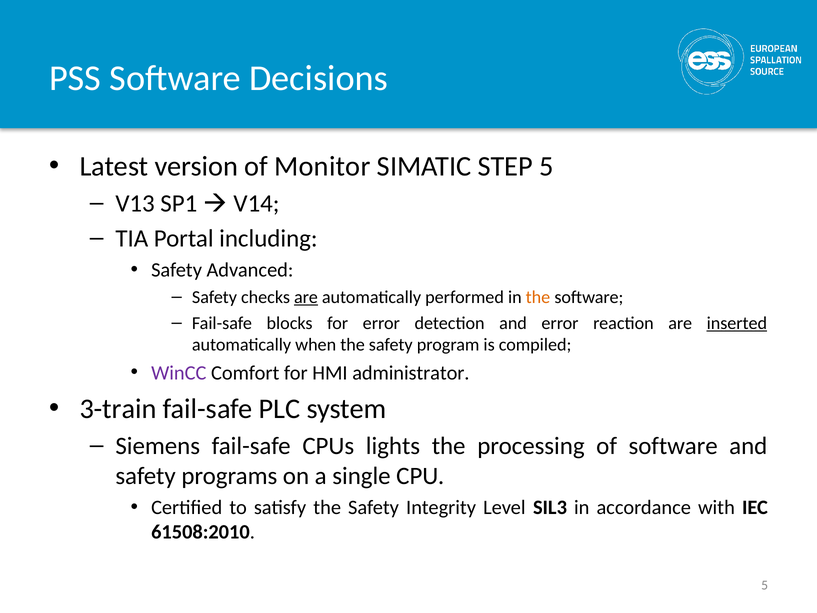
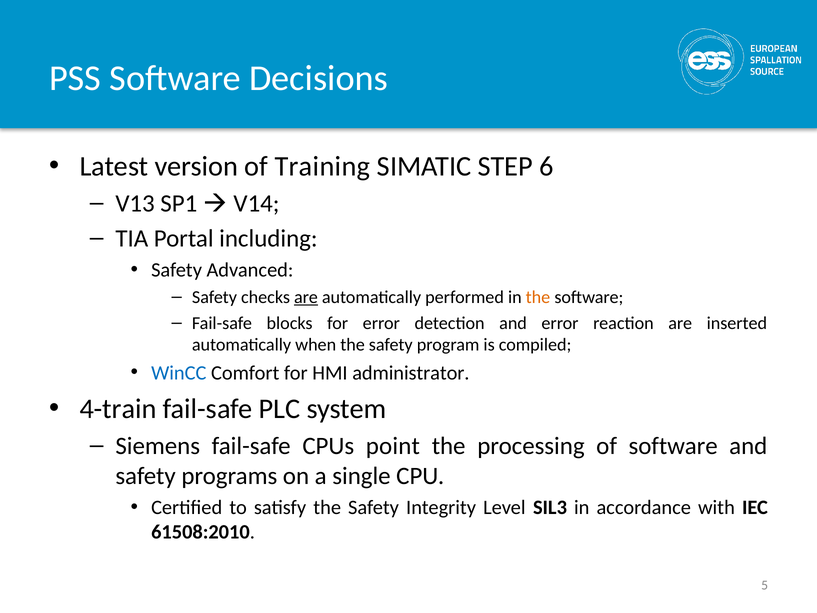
Monitor: Monitor -> Training (322, 166)
STEP 5: 5 -> 6 (547, 166)
inserted underline: present -> none (737, 323)
WinCC colour: purple -> blue (179, 373)
3-train: 3-train -> 4-train (118, 409)
lights: lights -> point (393, 446)
